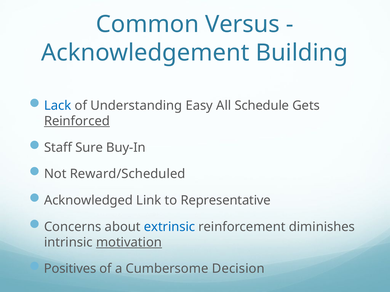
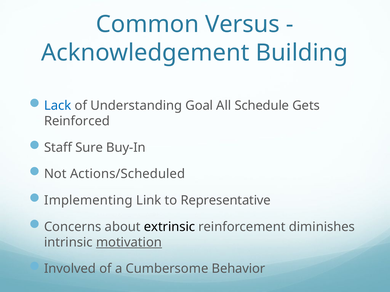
Easy: Easy -> Goal (199, 106)
Reinforced underline: present -> none (77, 121)
Reward/Scheduled: Reward/Scheduled -> Actions/Scheduled (128, 174)
Acknowledged: Acknowledged -> Implementing (88, 201)
extrinsic colour: blue -> black (170, 227)
Positives: Positives -> Involved (70, 269)
Decision: Decision -> Behavior (238, 269)
